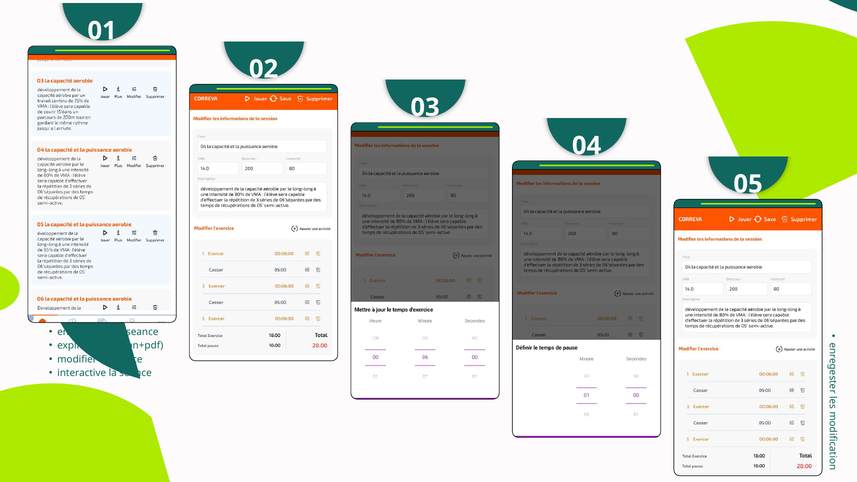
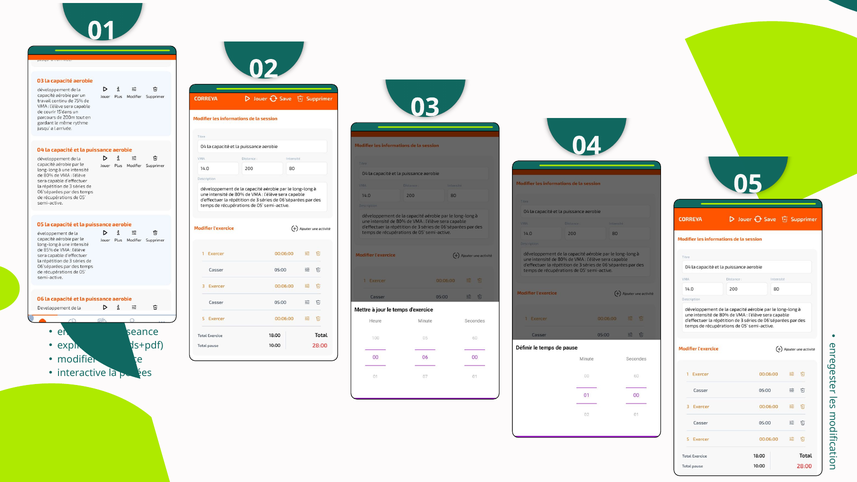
selon+pdf: selon+pdf -> poids+pdf (137, 346)
séance: séance -> posées (136, 373)
